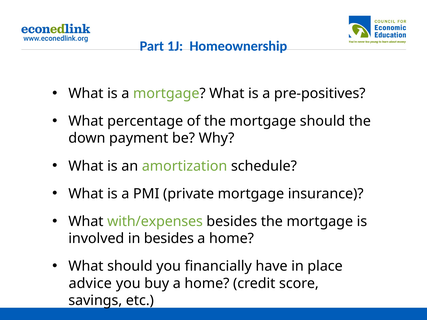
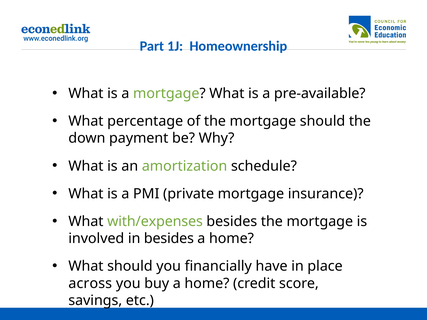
pre-positives: pre-positives -> pre-available (320, 94)
advice: advice -> across (90, 284)
